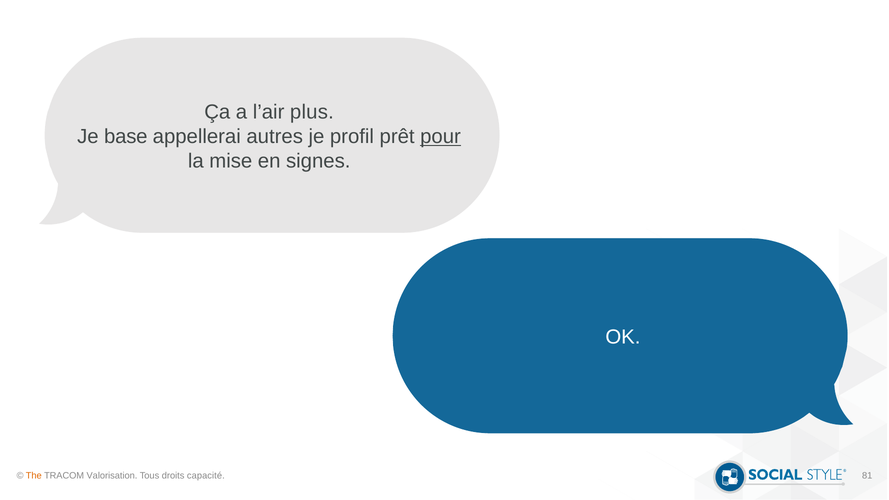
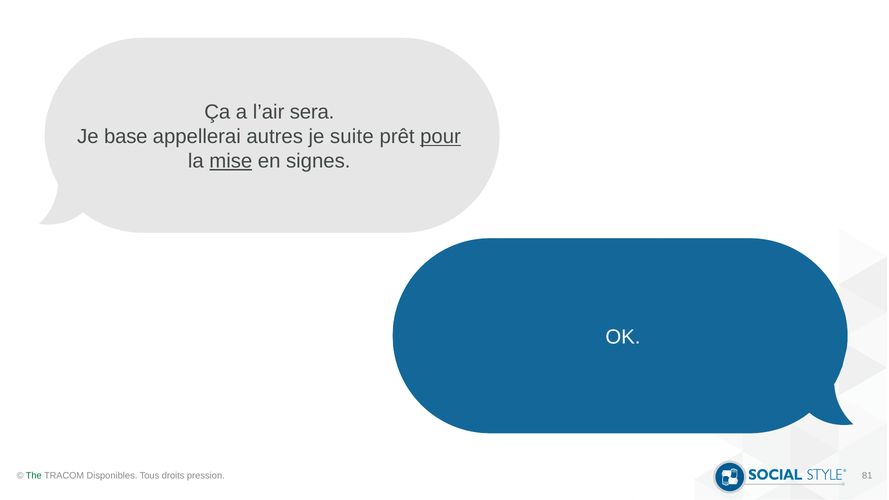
plus: plus -> sera (312, 112)
profil: profil -> suite (352, 137)
mise underline: none -> present (231, 161)
The colour: orange -> green (34, 476)
Valorisation: Valorisation -> Disponibles (112, 476)
capacité: capacité -> pression (206, 476)
